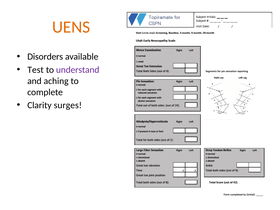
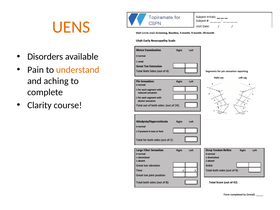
Test: Test -> Pain (36, 70)
understand colour: purple -> orange (78, 70)
surges: surges -> course (68, 105)
